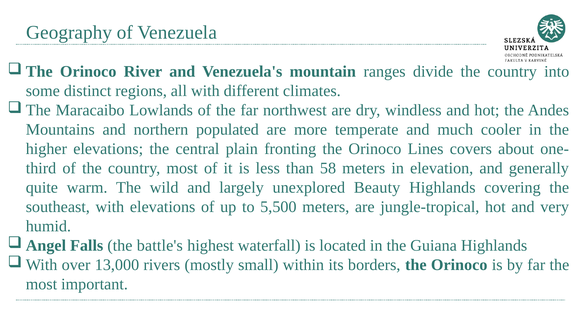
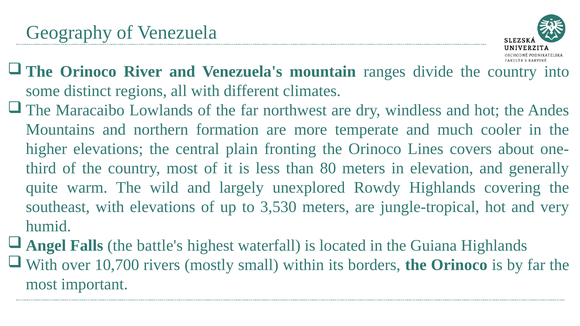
populated: populated -> formation (227, 130)
58: 58 -> 80 (328, 168)
Beauty: Beauty -> Rowdy (377, 188)
5,500: 5,500 -> 3,530 (278, 207)
13,000: 13,000 -> 10,700 (117, 265)
